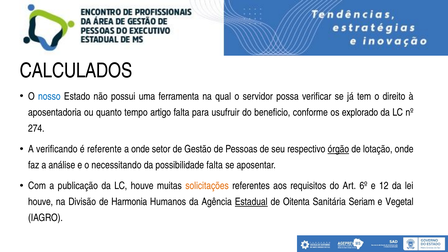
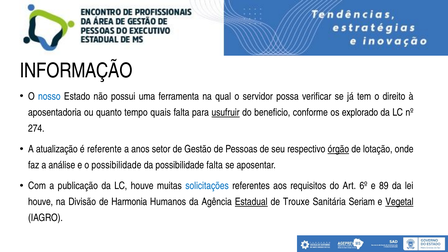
CALCULADOS: CALCULADOS -> INFORMAÇÃO (76, 71)
artigo: artigo -> quais (161, 112)
usufruir underline: none -> present (226, 112)
verificando: verificando -> atualização (57, 149)
a onde: onde -> anos (140, 149)
o necessitando: necessitando -> possibilidade (116, 165)
solicitações colour: orange -> blue (207, 186)
12: 12 -> 89 (384, 186)
Oitenta: Oitenta -> Trouxe (296, 202)
Vegetal underline: none -> present (399, 202)
